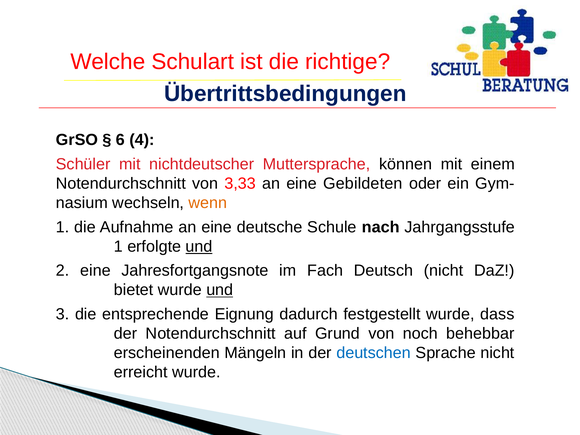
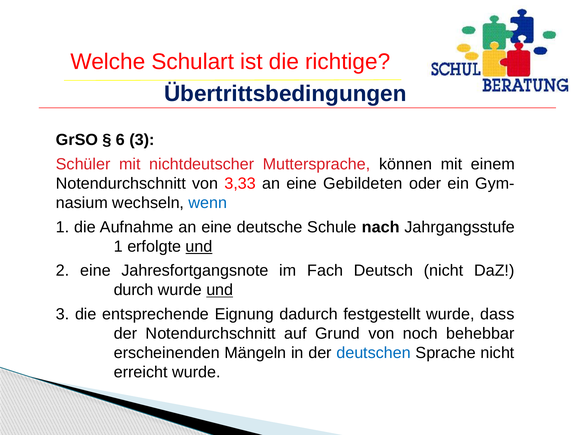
6 4: 4 -> 3 (142, 140)
wenn colour: orange -> blue (208, 203)
bietet: bietet -> durch (134, 290)
